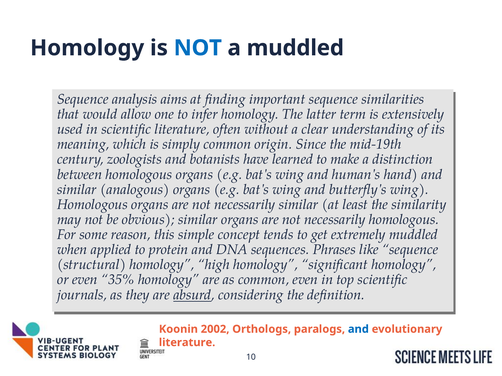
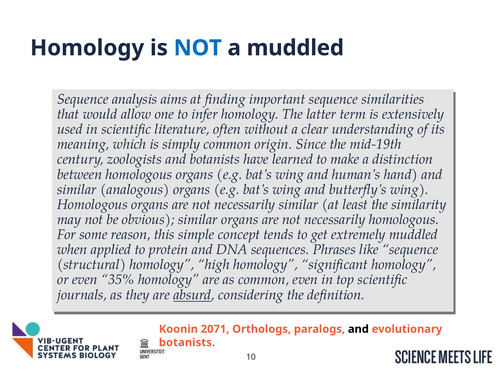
2002: 2002 -> 2071 (215, 330)
and colour: blue -> black (358, 330)
literature: literature -> botanists (187, 343)
